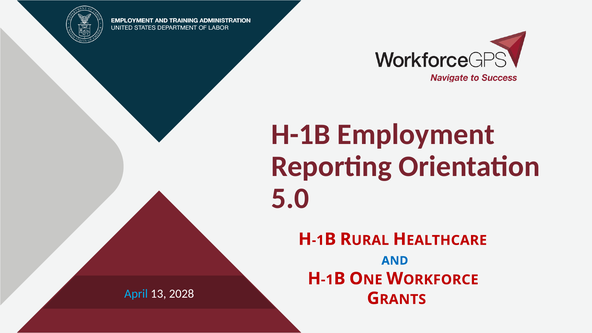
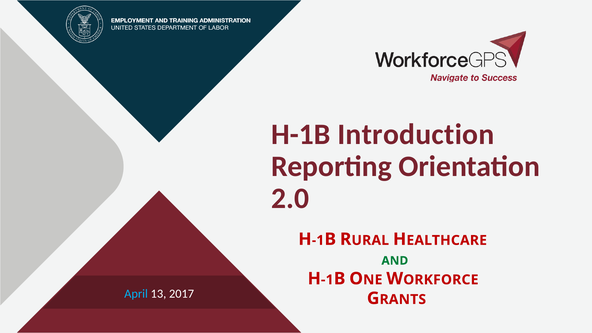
Employment: Employment -> Introduction (416, 134)
5.0: 5.0 -> 2.0 (290, 198)
AND colour: blue -> green (395, 261)
2028: 2028 -> 2017 (182, 294)
